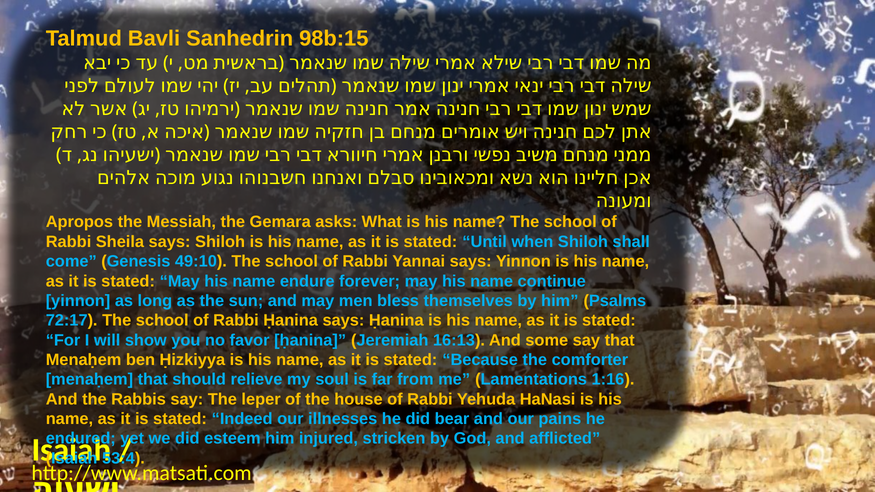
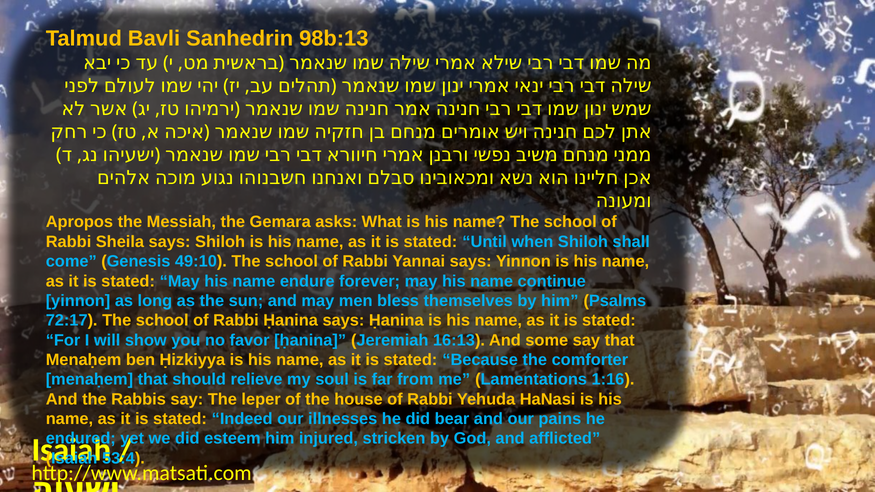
98b:15: 98b:15 -> 98b:13 (334, 39)
